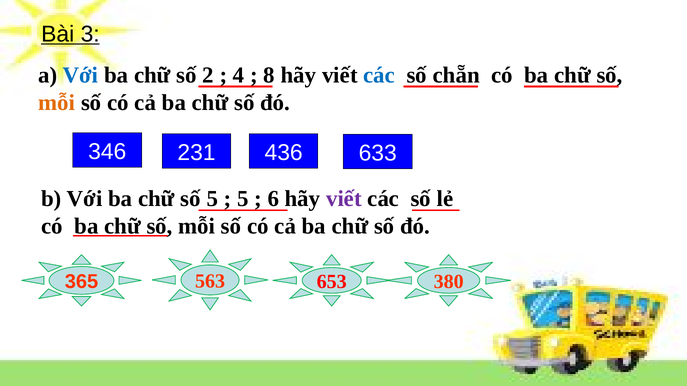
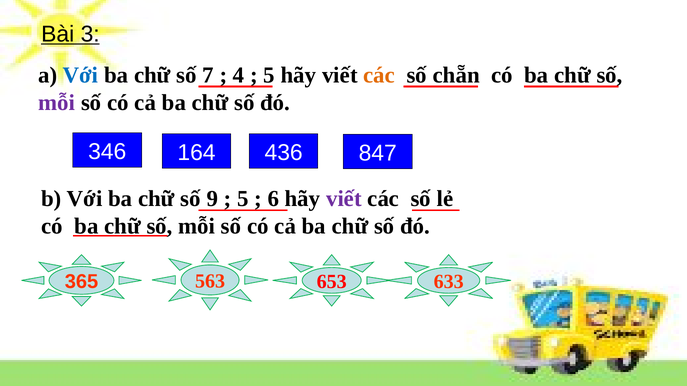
2: 2 -> 7 (208, 75)
8: 8 -> 5 (269, 75)
các colour: blue -> orange (379, 75)
mỗi colour: orange -> purple (57, 103)
231: 231 -> 164 (196, 153)
633: 633 -> 847 (378, 153)
số 5: 5 -> 9 (212, 199)
380: 380 -> 633 (449, 282)
